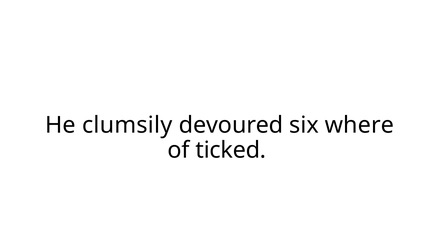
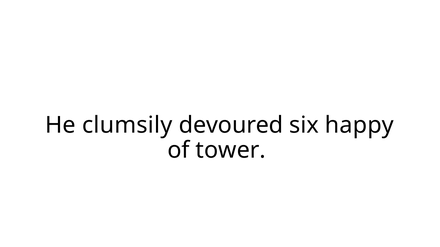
where: where -> happy (359, 125)
ticked: ticked -> tower (231, 151)
